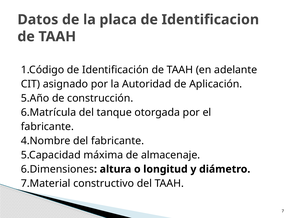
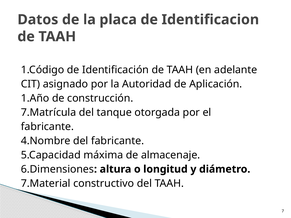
5.Año: 5.Año -> 1.Año (35, 98)
6.Matrícula: 6.Matrícula -> 7.Matrícula (49, 112)
